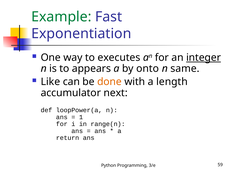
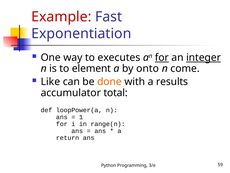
Example colour: green -> red (61, 17)
for underline: none -> present (162, 57)
appears: appears -> element (91, 68)
same: same -> come (185, 68)
length: length -> results (172, 82)
next: next -> total (116, 93)
